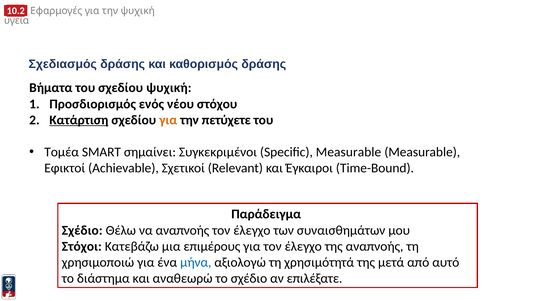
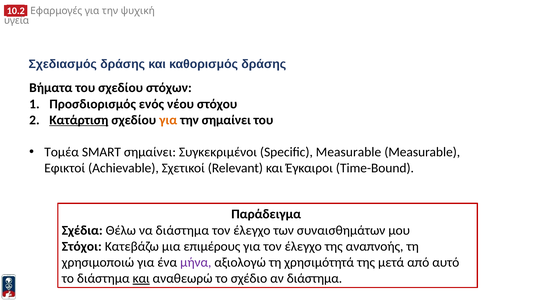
σχεδίου ψυχική: ψυχική -> στόχων (169, 88)
την πετύχετε: πετύχετε -> σημαίνει (226, 120)
Σχέδιο: Σχέδιο -> Σχέδια (82, 231)
να αναπνοής: αναπνοής -> διάστημα (182, 231)
μήνα colour: blue -> purple (196, 263)
και underline: none -> present (141, 279)
αν επιλέξατε: επιλέξατε -> διάστημα (314, 279)
